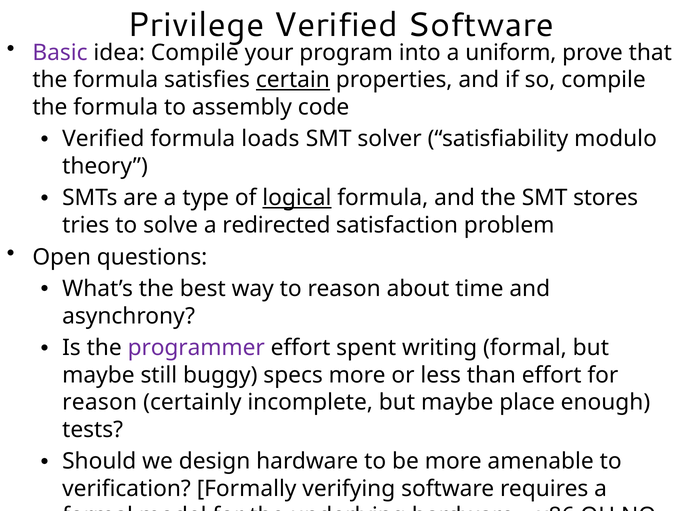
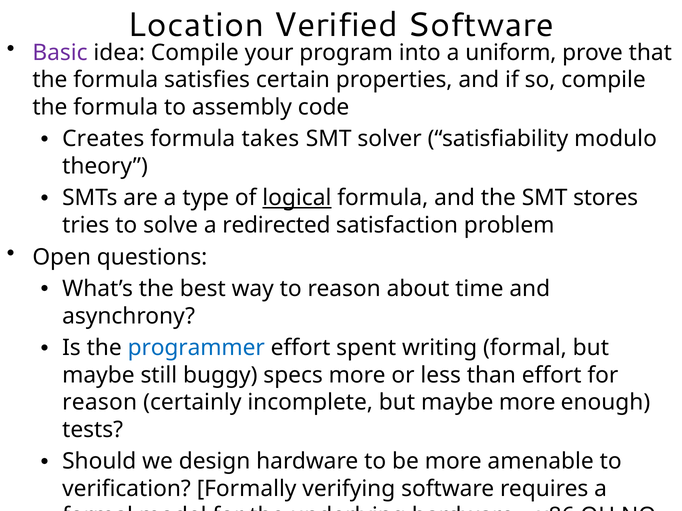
Privilege: Privilege -> Location (196, 25)
certain underline: present -> none (293, 80)
Verified: Verified -> Creates (103, 139)
loads: loads -> takes (270, 139)
programmer colour: purple -> blue (196, 348)
maybe place: place -> more (527, 403)
